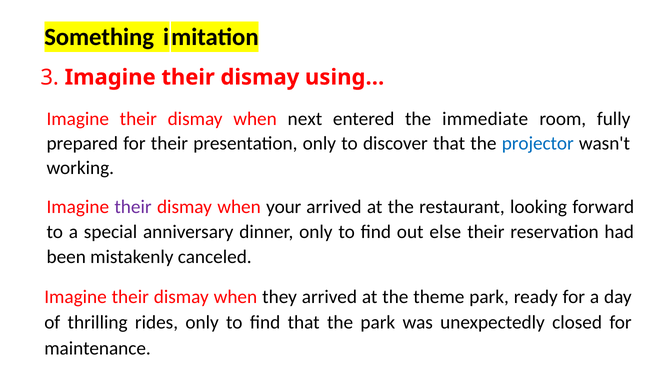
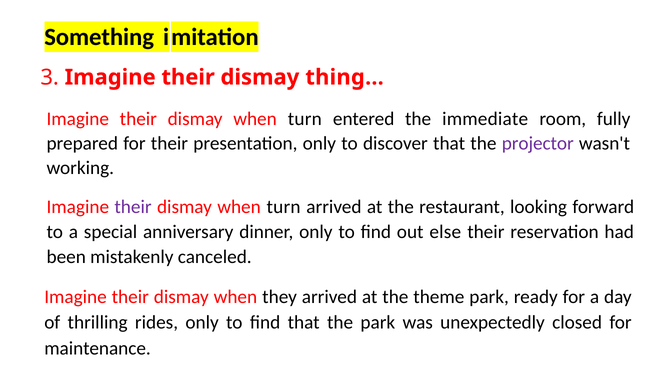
using…: using… -> thing… (345, 77)
next: next -> turn (305, 119)
projector colour: blue -> purple (538, 143)
your: your -> turn (284, 207)
